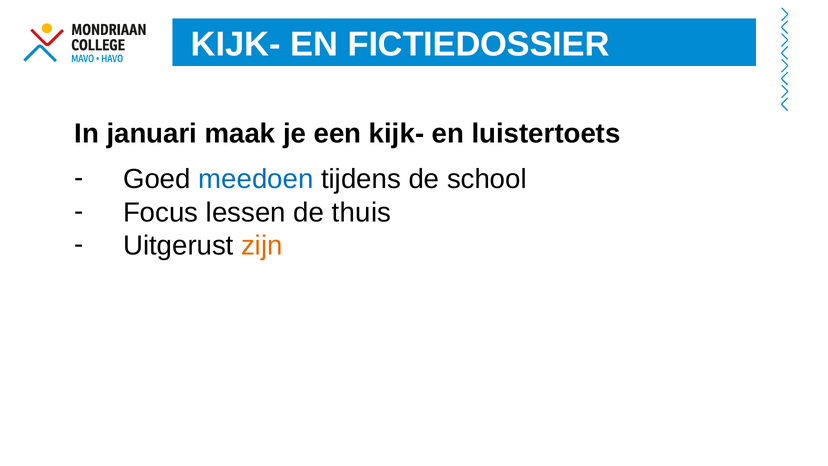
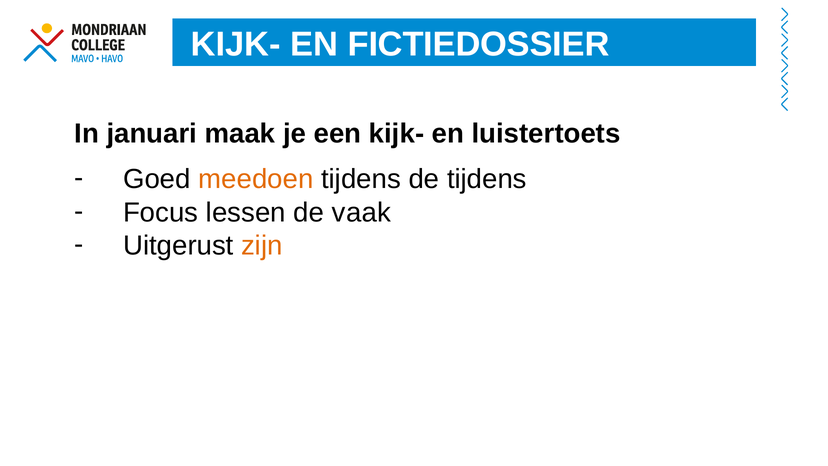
meedoen colour: blue -> orange (256, 179)
de school: school -> tijdens (487, 179)
thuis: thuis -> vaak (362, 212)
